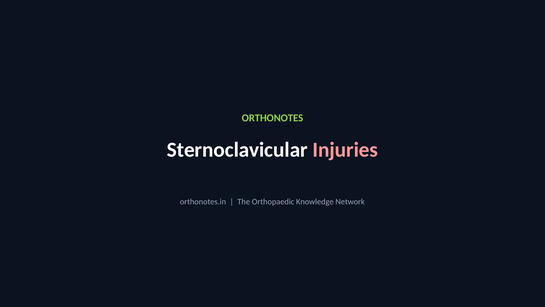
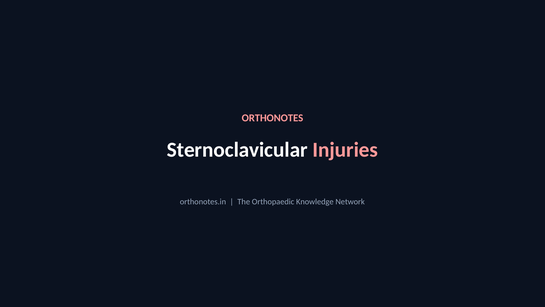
ORTHONOTES colour: light green -> pink (272, 118)
